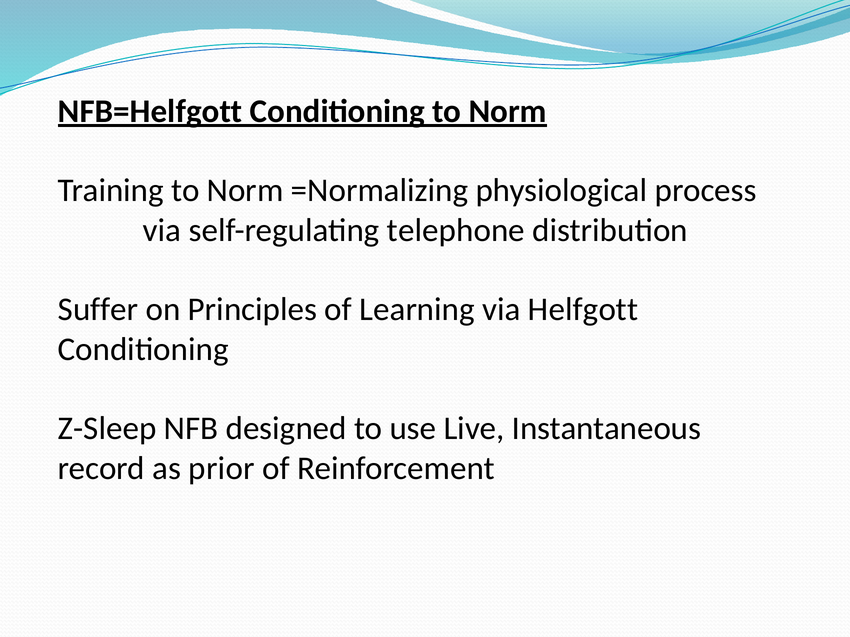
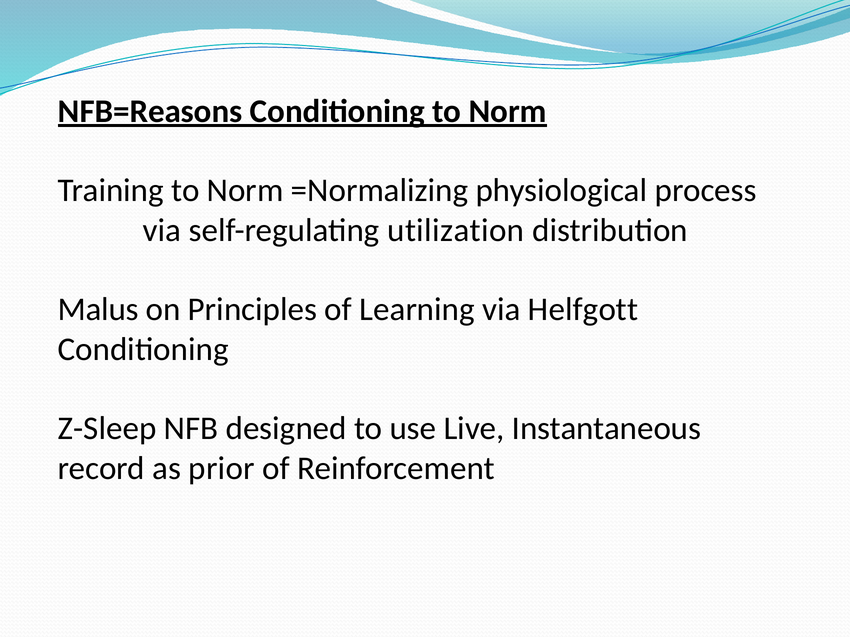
NFB=Helfgott: NFB=Helfgott -> NFB=Reasons (150, 111)
telephone: telephone -> utilization (456, 230)
Suffer: Suffer -> Malus (98, 310)
